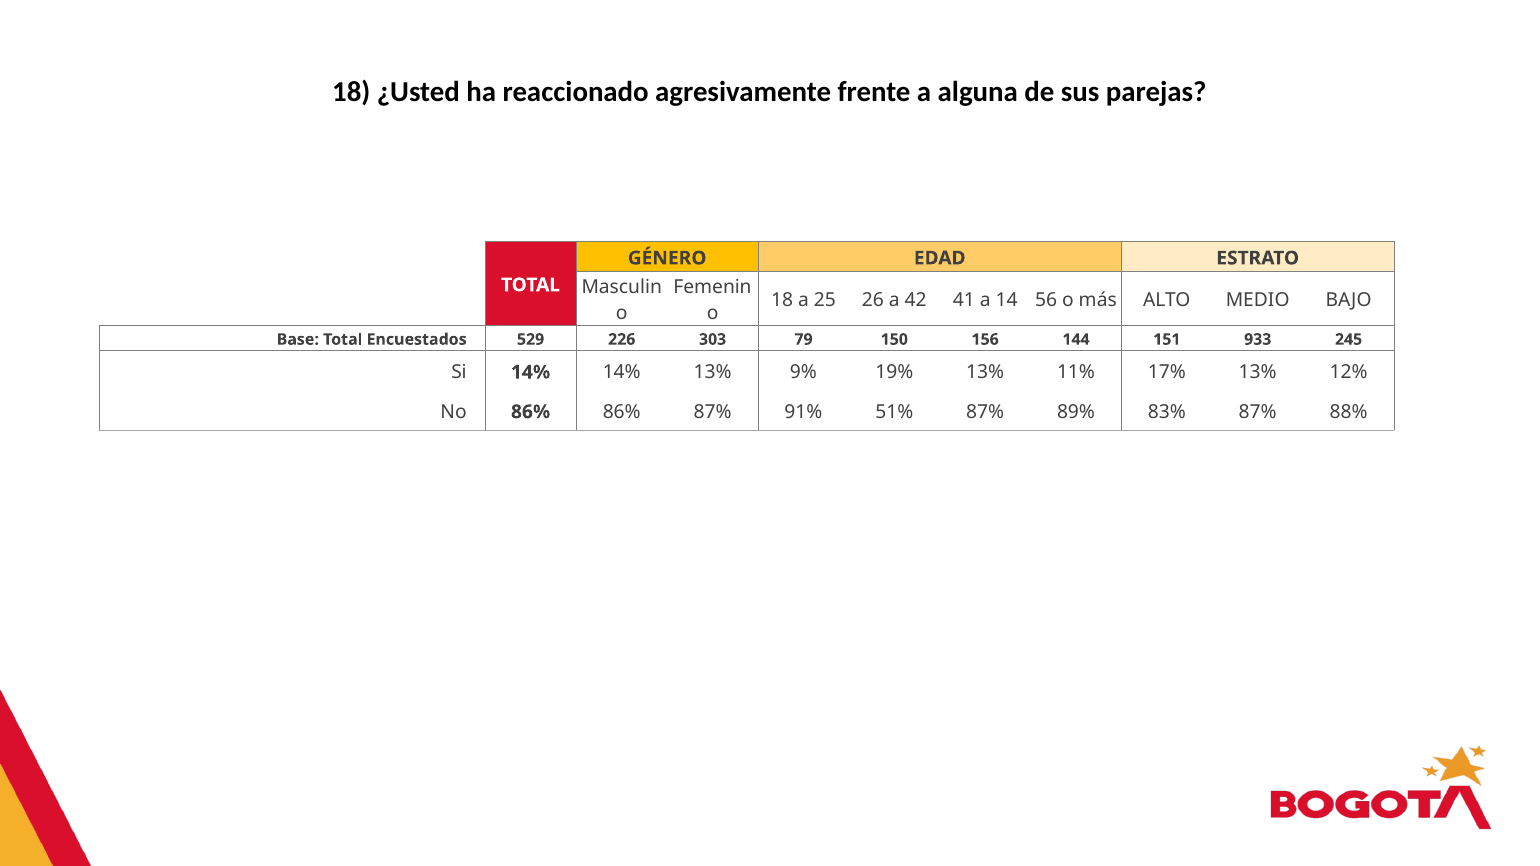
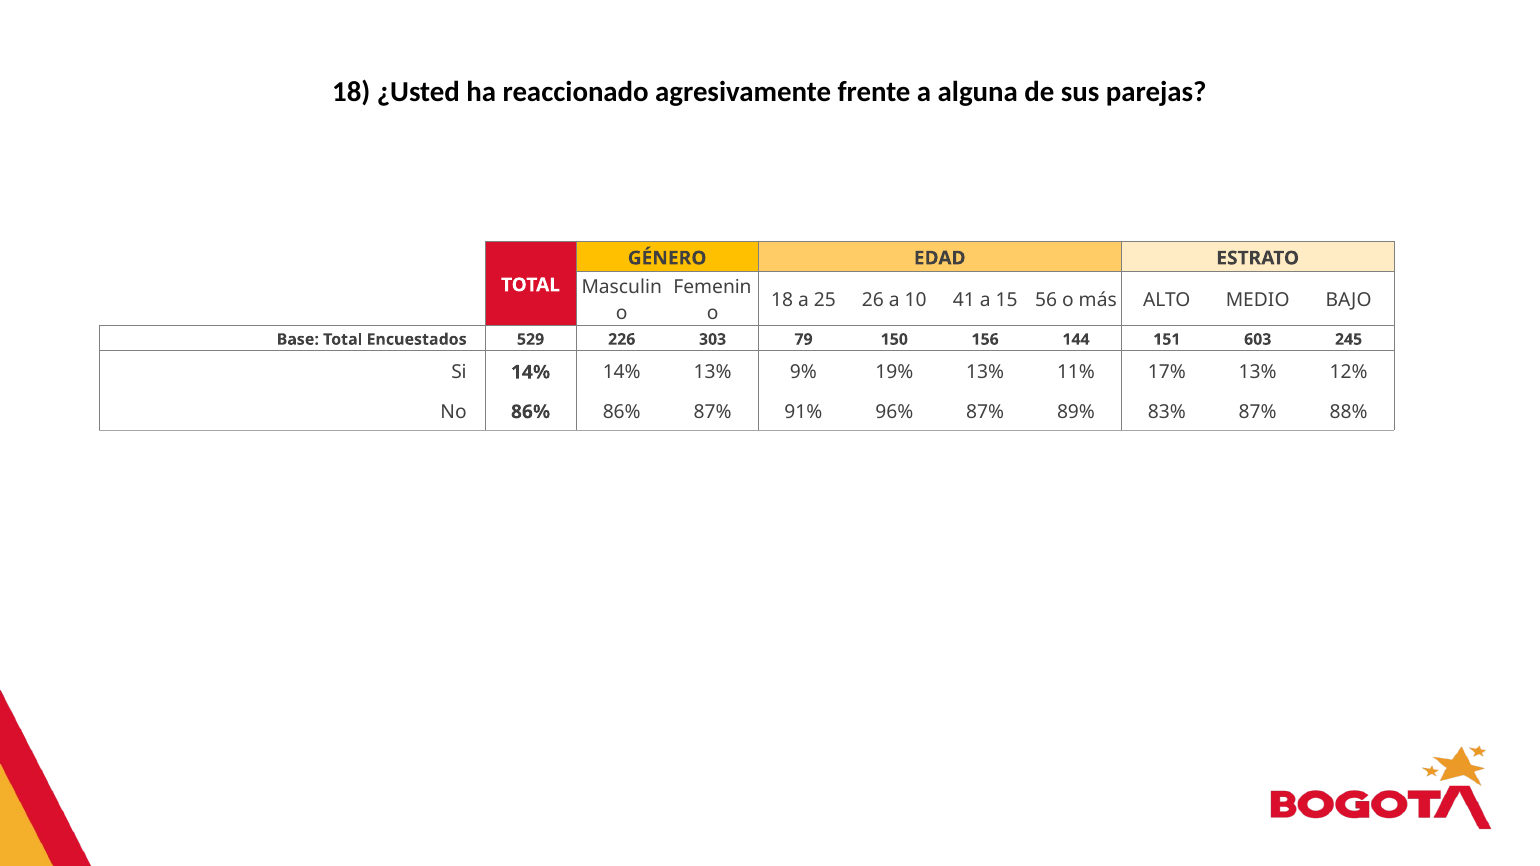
42: 42 -> 10 (916, 300)
14: 14 -> 15 (1007, 300)
933: 933 -> 603 (1258, 340)
51%: 51% -> 96% (894, 412)
